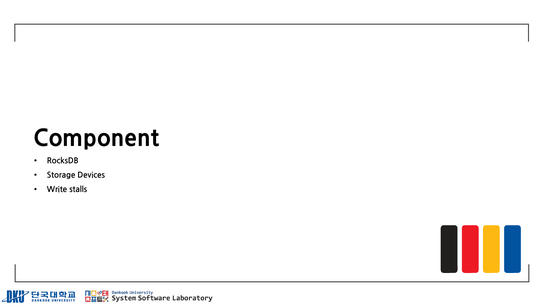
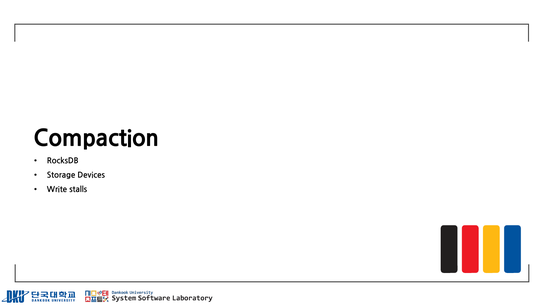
Component: Component -> Compaction (96, 139)
